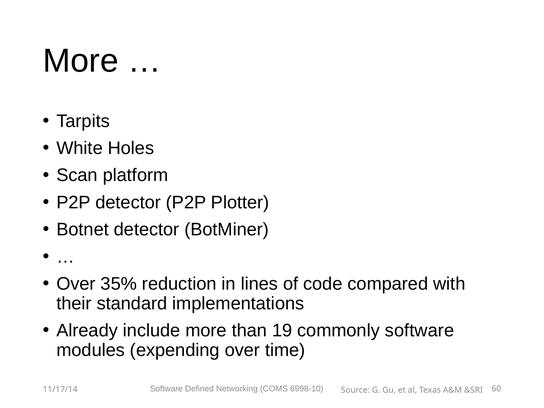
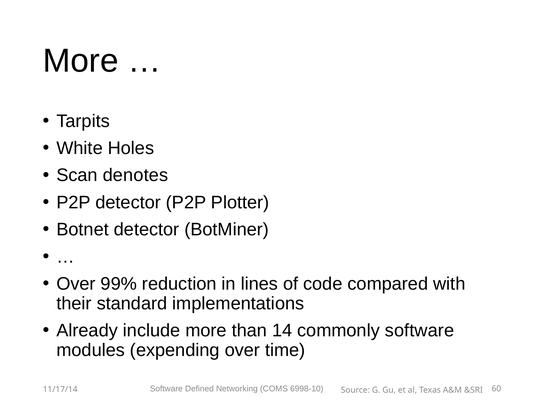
platform: platform -> denotes (135, 175)
35%: 35% -> 99% (119, 284)
19: 19 -> 14 (282, 331)
